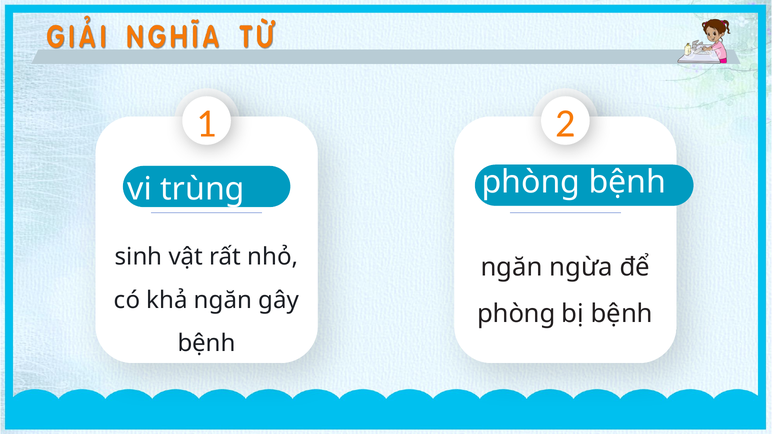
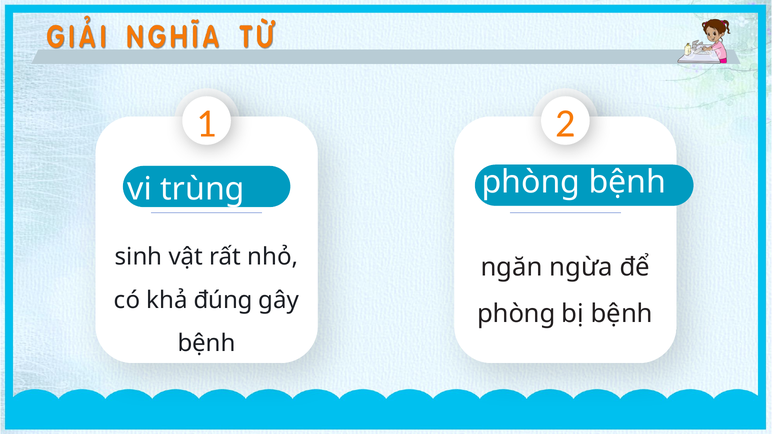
khả ngăn: ngăn -> đúng (223, 300)
